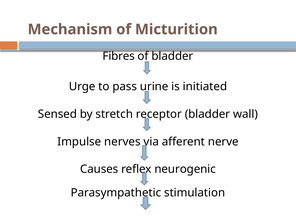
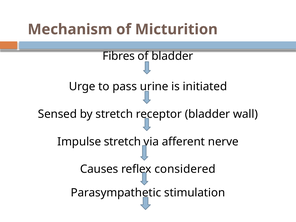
Impulse nerves: nerves -> stretch (122, 142)
neurogenic: neurogenic -> considered (185, 169)
